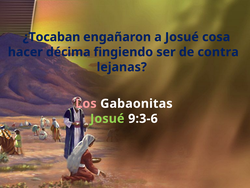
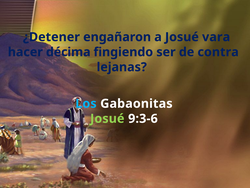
¿Tocaban: ¿Tocaban -> ¿Detener (51, 37)
cosa: cosa -> vara (216, 37)
Los colour: pink -> light blue (86, 103)
